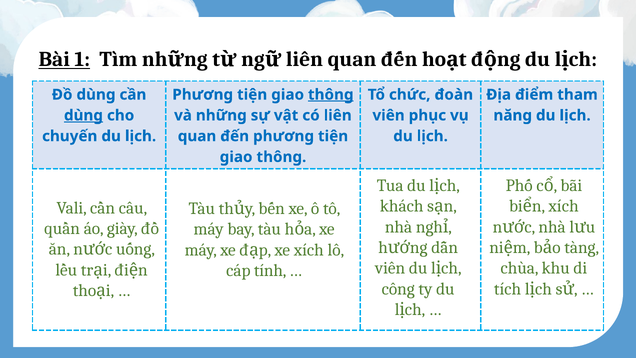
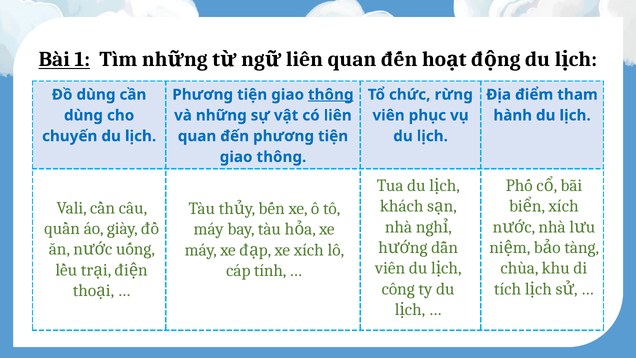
đoàn: đoàn -> rừng (454, 95)
dùng underline: present -> none (83, 115)
năng: năng -> hành (513, 115)
